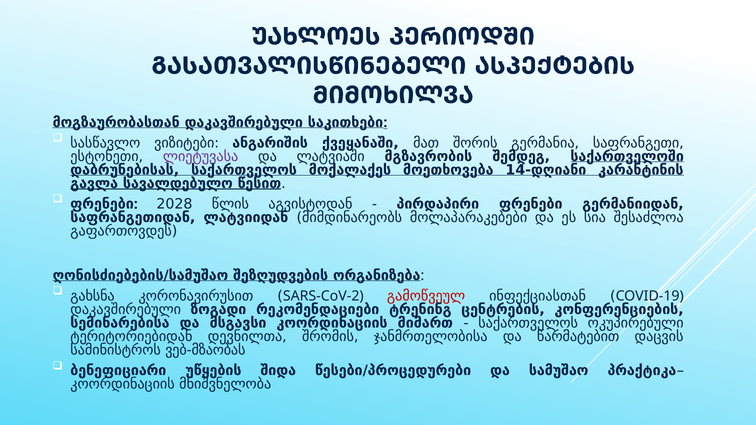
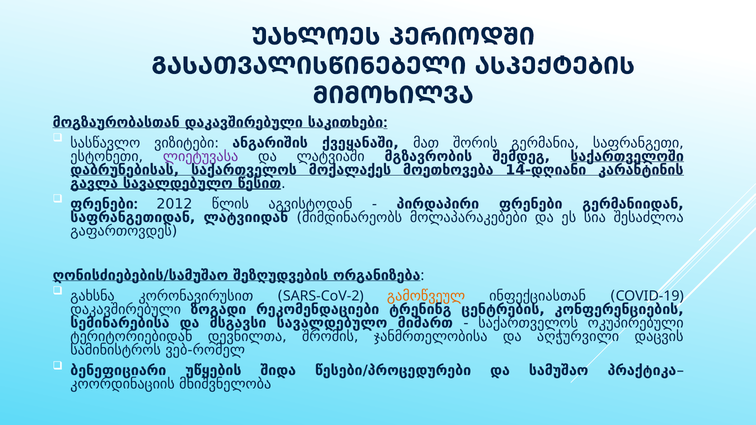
2028: 2028 -> 2012 (174, 204)
გამოწვეულ colour: red -> orange (426, 296)
მსგავსი კოორდინაციის: კოორდინაციის -> სავალდებულო (332, 323)
წარმატებით: წარმატებით -> აღჭურვილი (578, 337)
ვებ-მზაობას: ვებ-მზაობას -> ვებ-რომელ (205, 350)
